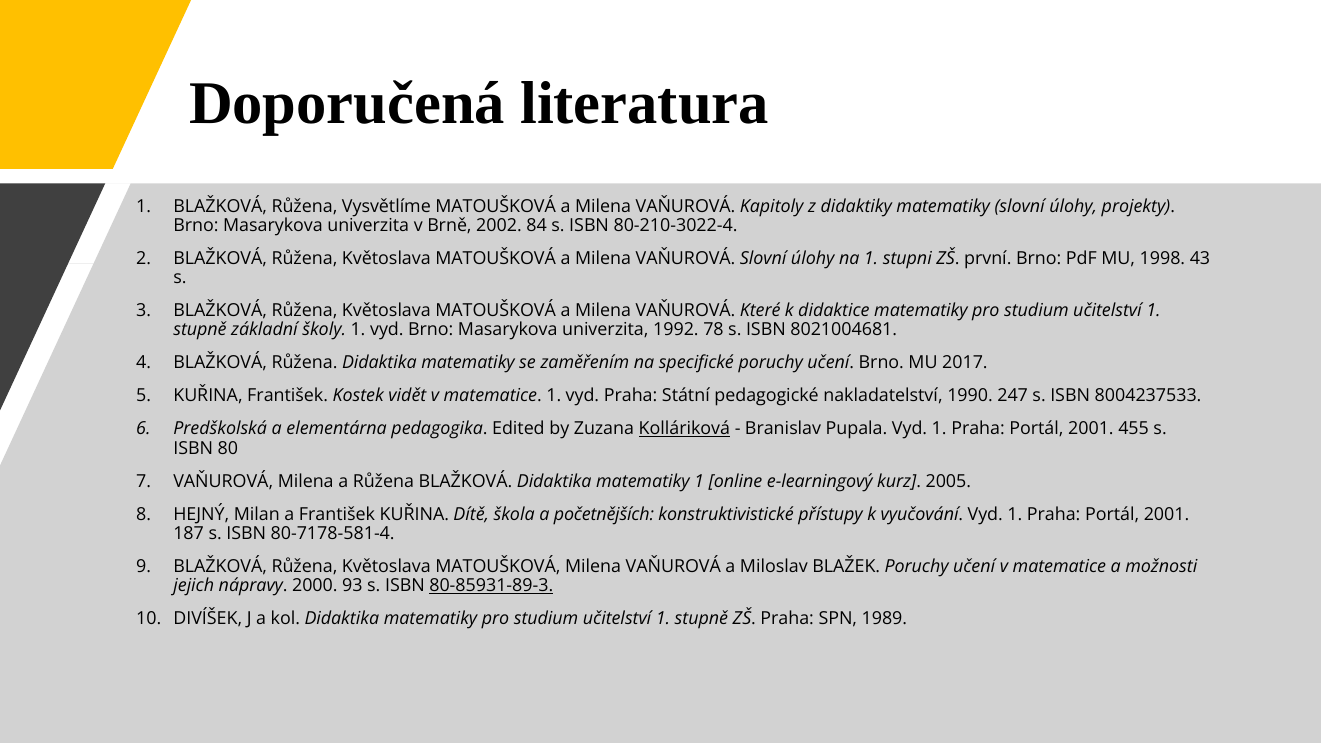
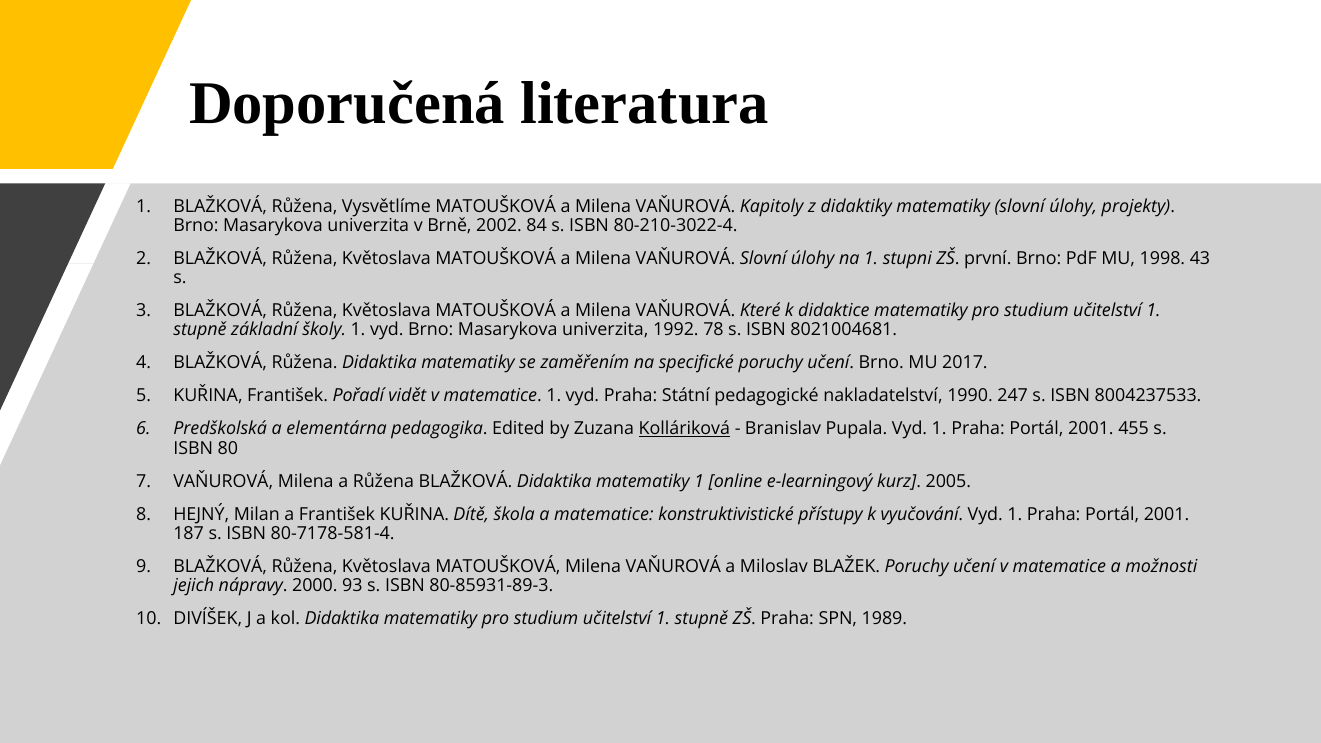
Kostek: Kostek -> Pořadí (358, 396)
a početnějších: početnějších -> matematice (604, 514)
80-85931-89-3 underline: present -> none (491, 586)
